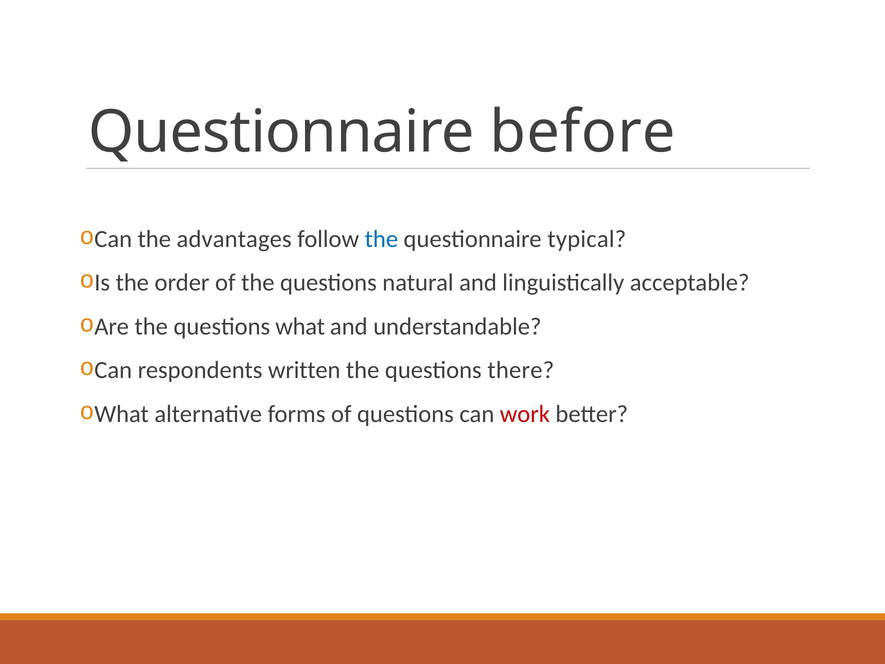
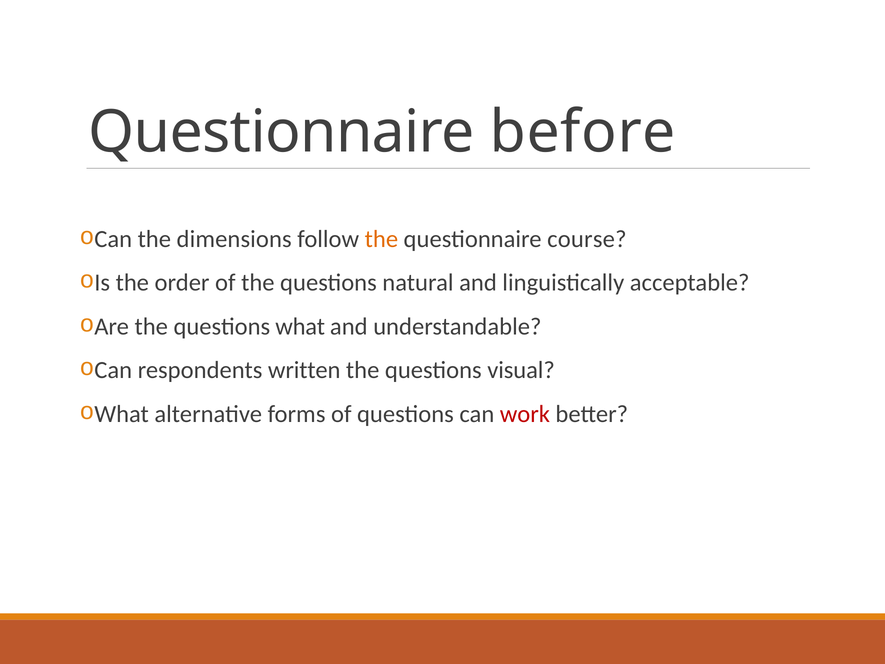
advantages: advantages -> dimensions (234, 239)
the colour: blue -> orange (381, 239)
typical: typical -> course (587, 239)
there: there -> visual (521, 370)
